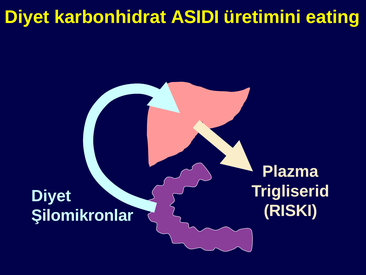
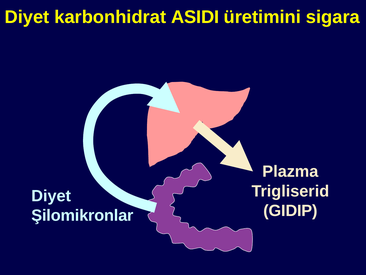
eating: eating -> sigara (333, 17)
RISKI: RISKI -> GIDIP (291, 210)
